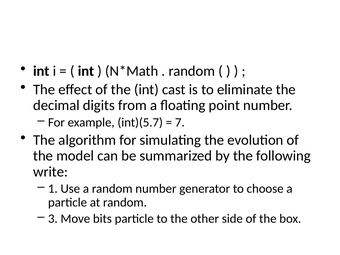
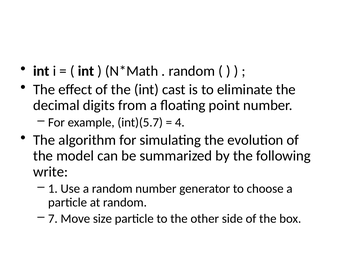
7: 7 -> 4 (180, 122)
3: 3 -> 7 (53, 219)
bits: bits -> size (102, 219)
